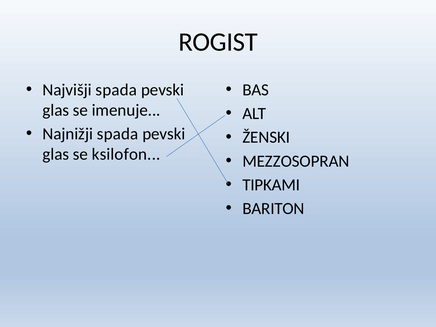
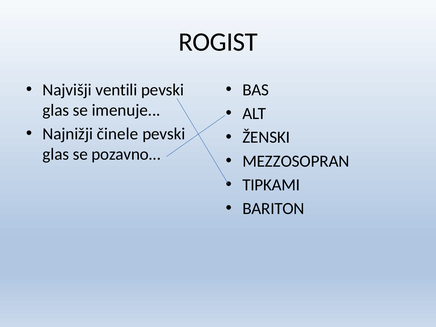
Najvišji spada: spada -> ventili (116, 90)
Najnižji spada: spada -> činele (118, 134)
ksilofon: ksilofon -> pozavno (126, 154)
